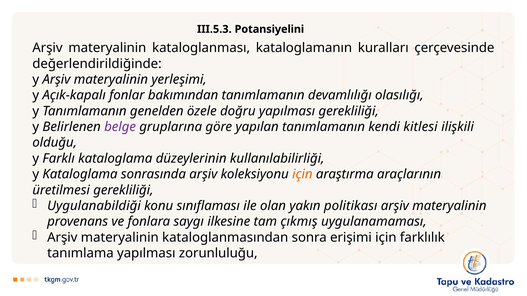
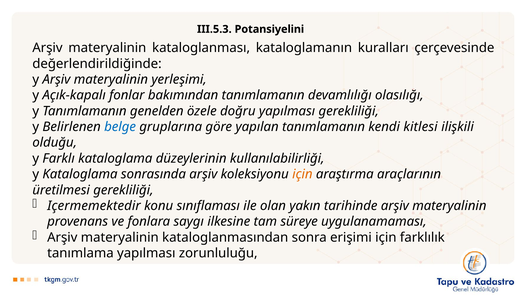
belge colour: purple -> blue (120, 127)
Uygulanabildiği: Uygulanabildiği -> Içermemektedir (94, 206)
politikası: politikası -> tarihinde (351, 206)
çıkmış: çıkmış -> süreye (299, 222)
